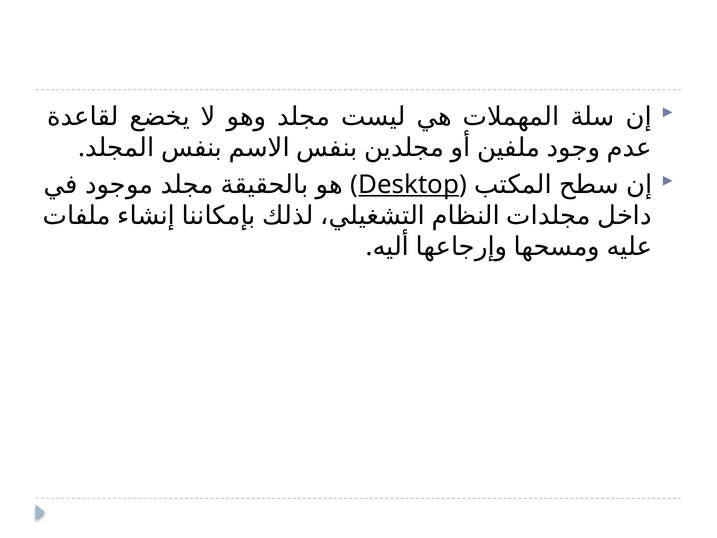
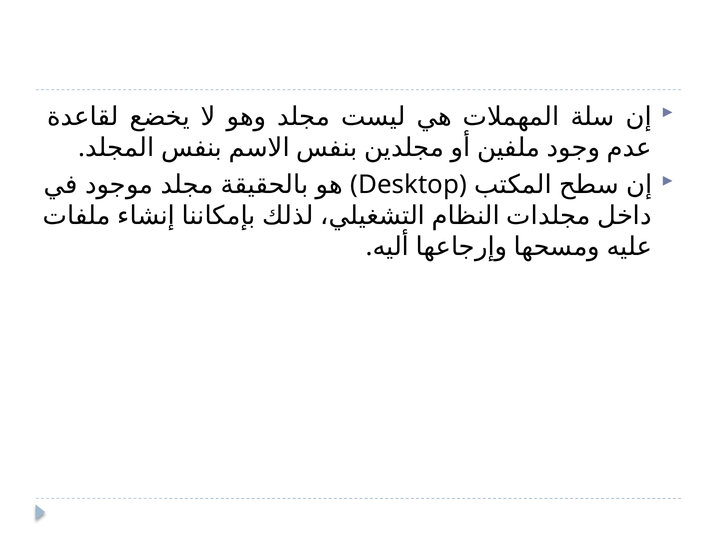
Desktop underline: present -> none (409, 185)
